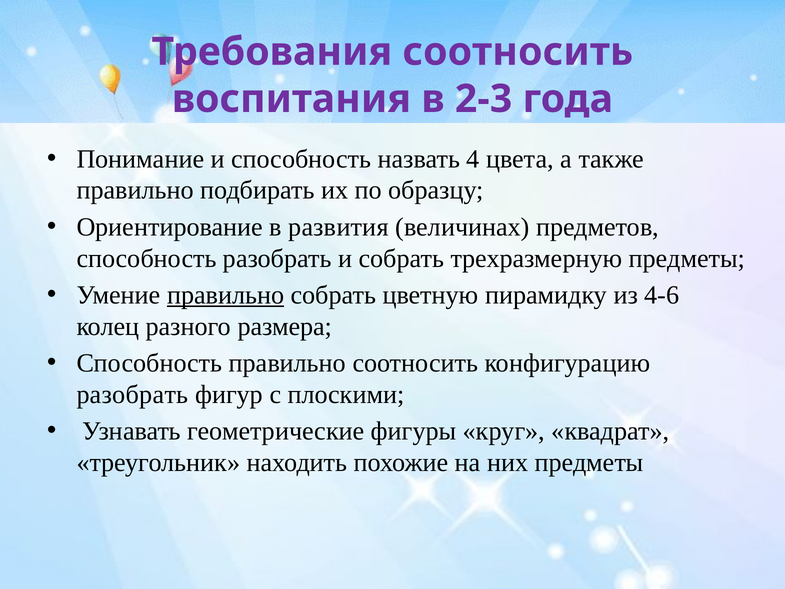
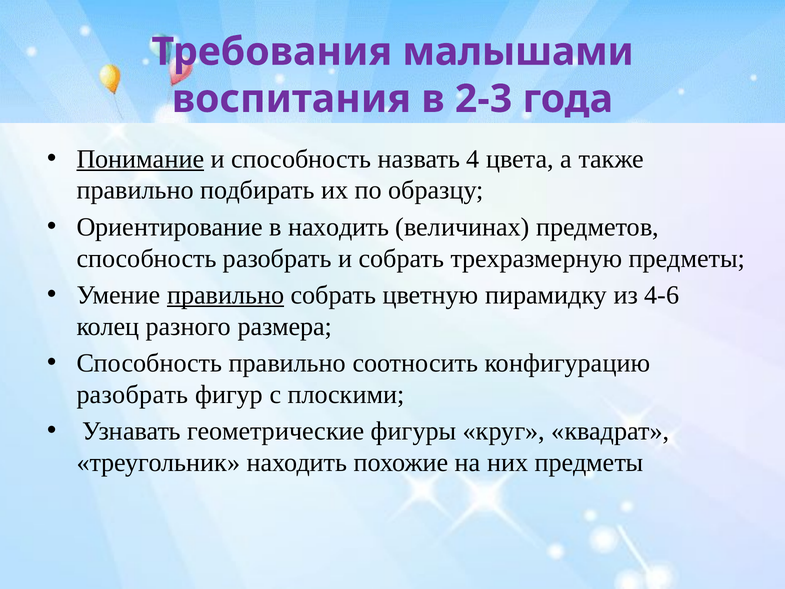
Требования соотносить: соотносить -> малышами (518, 52)
Понимание underline: none -> present (140, 159)
в развития: развития -> находить (339, 227)
